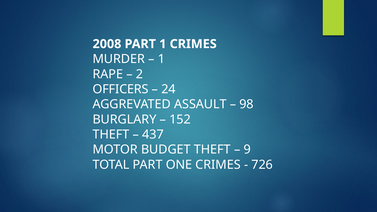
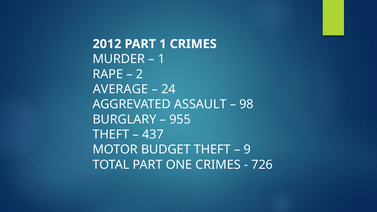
2008: 2008 -> 2012 (107, 44)
OFFICERS: OFFICERS -> AVERAGE (120, 89)
152: 152 -> 955 (180, 119)
